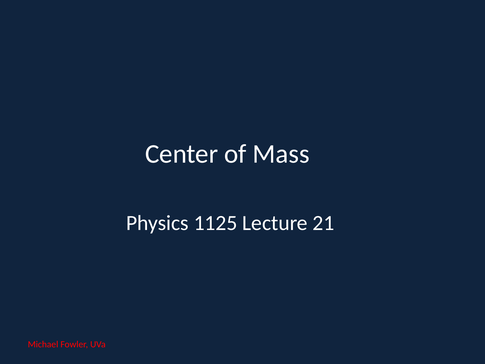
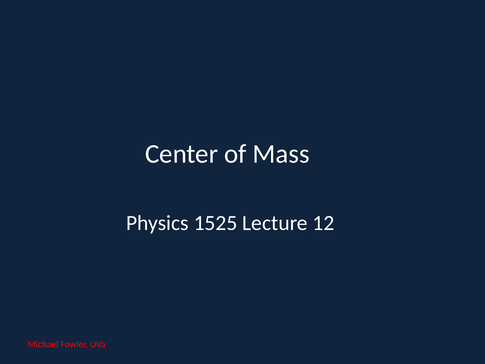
1125: 1125 -> 1525 (216, 223)
21: 21 -> 12 (323, 223)
